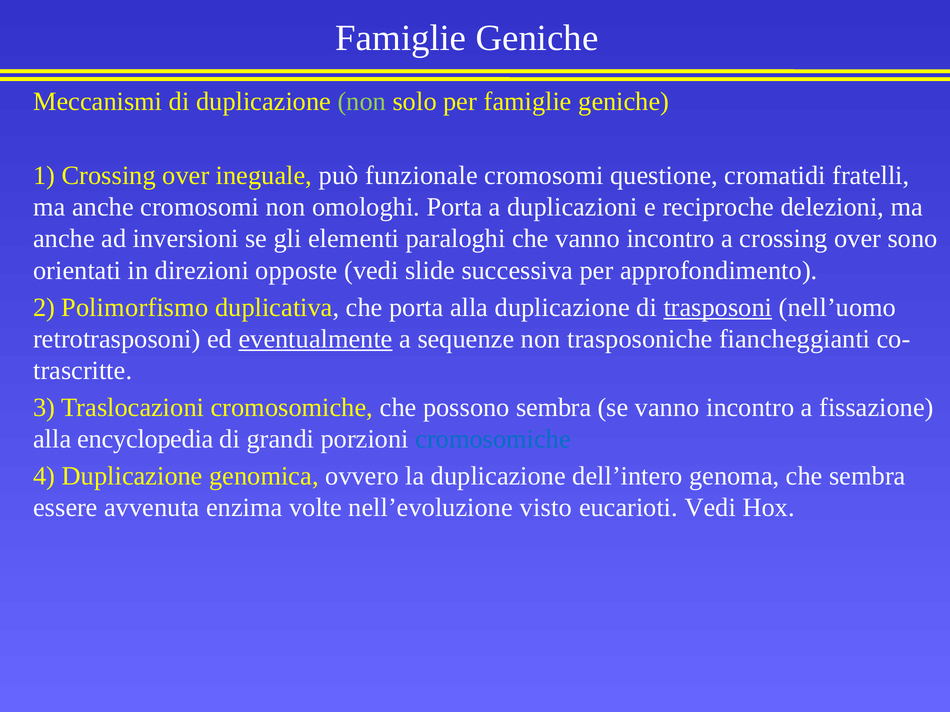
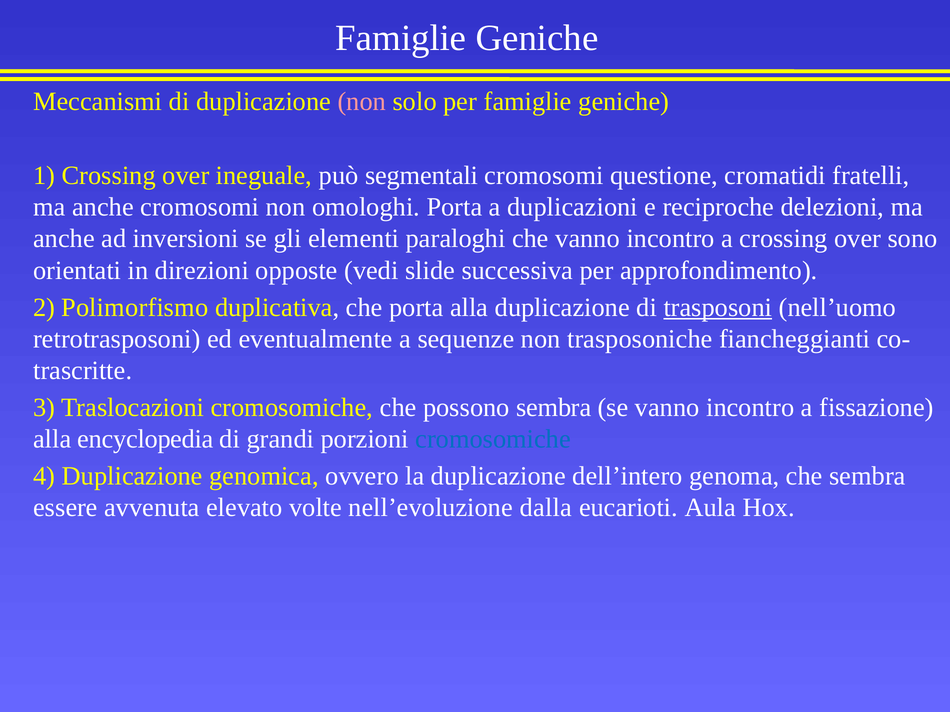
non colour: light green -> pink (362, 102)
funzionale: funzionale -> segmentali (422, 176)
eventualmente underline: present -> none (316, 339)
enzima: enzima -> elevato (244, 508)
visto: visto -> dalla (546, 508)
eucarioti Vedi: Vedi -> Aula (710, 508)
